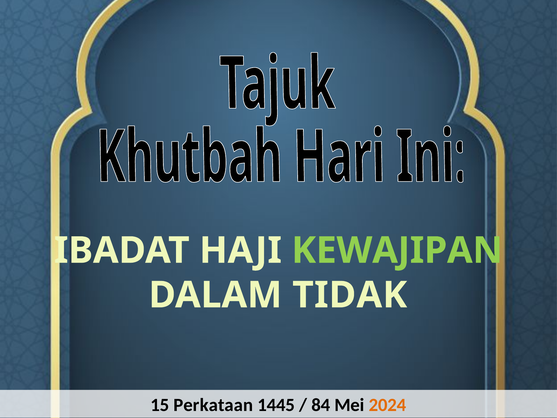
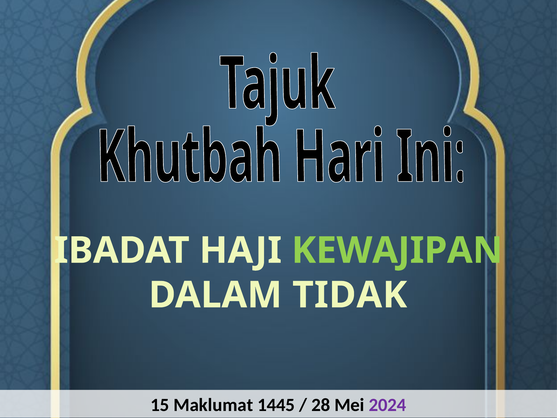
Perkataan: Perkataan -> Maklumat (213, 405)
84: 84 -> 28 (321, 405)
2024 colour: orange -> purple (388, 405)
